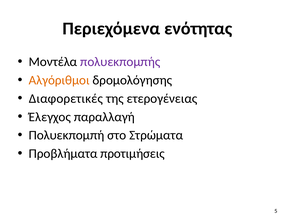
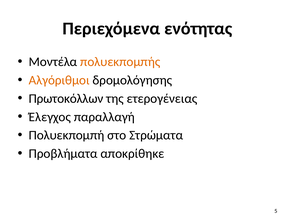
πολυεκπομπής colour: purple -> orange (120, 62)
Διαφορετικές: Διαφορετικές -> Πρωτοκόλλων (66, 99)
προτιμήσεις: προτιμήσεις -> αποκρίθηκε (132, 154)
